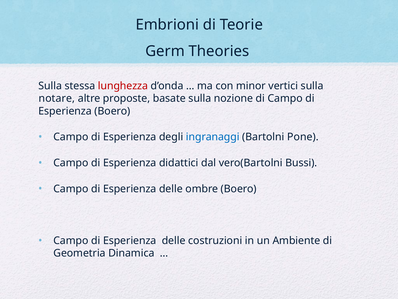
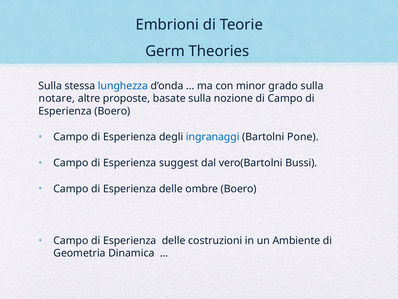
lunghezza colour: red -> blue (123, 86)
vertici: vertici -> grado (283, 86)
didattici: didattici -> suggest (179, 163)
